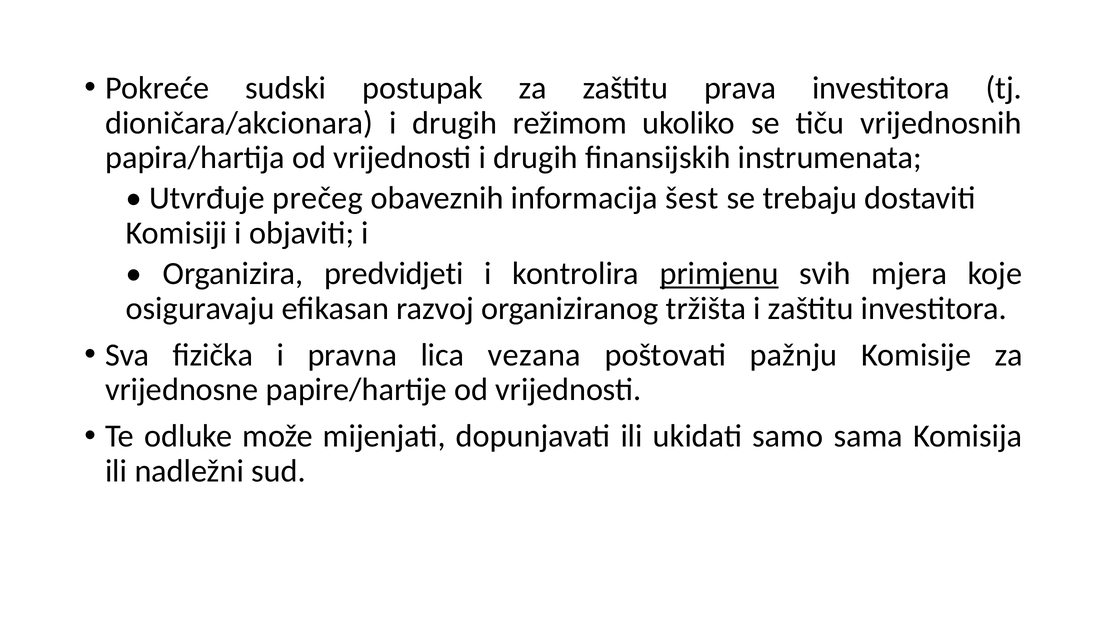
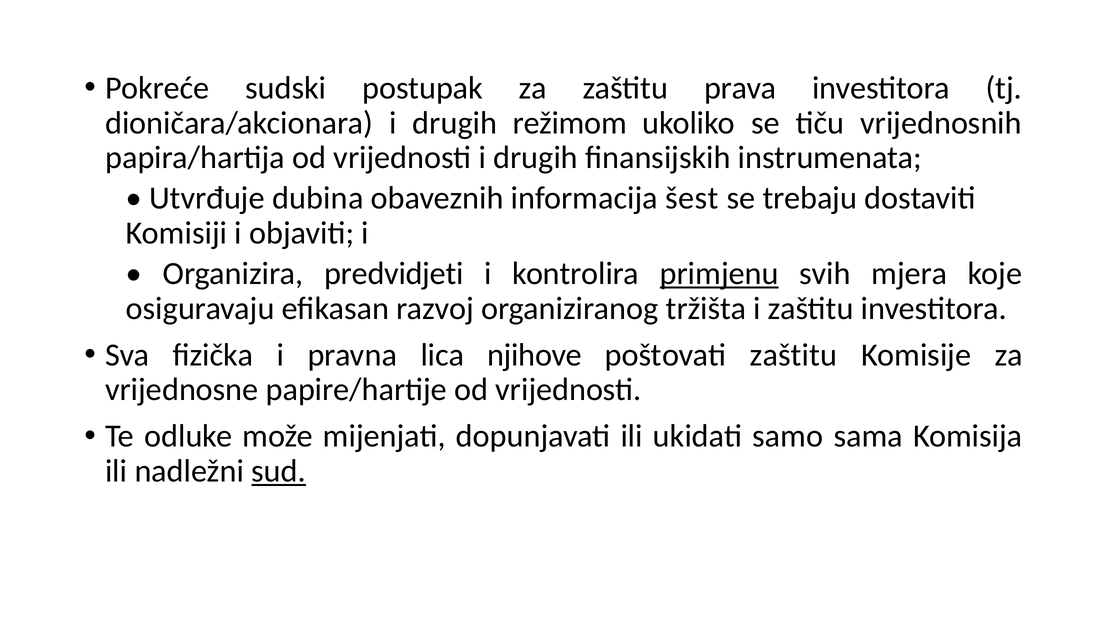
prečeg: prečeg -> dubina (318, 198)
vezana: vezana -> njihove (535, 355)
poštovati pažnju: pažnju -> zaštitu (794, 355)
sud underline: none -> present (279, 471)
